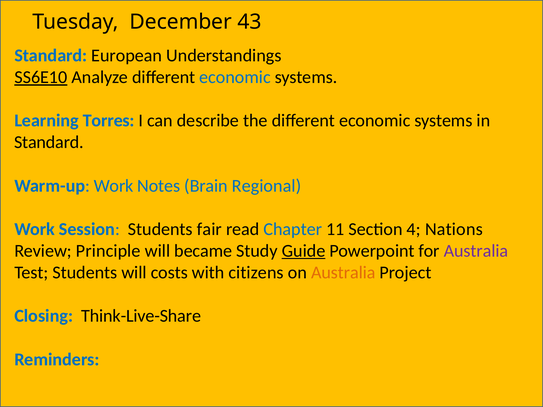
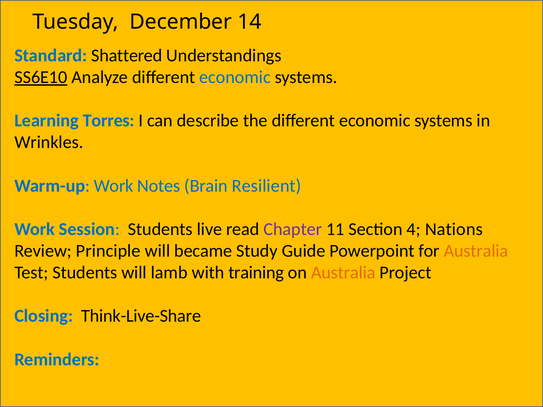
43: 43 -> 14 (250, 22)
European: European -> Shattered (127, 56)
Standard: Standard -> Wrinkles (49, 142)
Regional: Regional -> Resilient (267, 186)
fair: fair -> live (210, 229)
Chapter colour: blue -> purple (293, 229)
Guide underline: present -> none (304, 251)
Australia colour: purple -> orange (476, 251)
costs: costs -> lamb (169, 273)
citizens: citizens -> training (256, 273)
